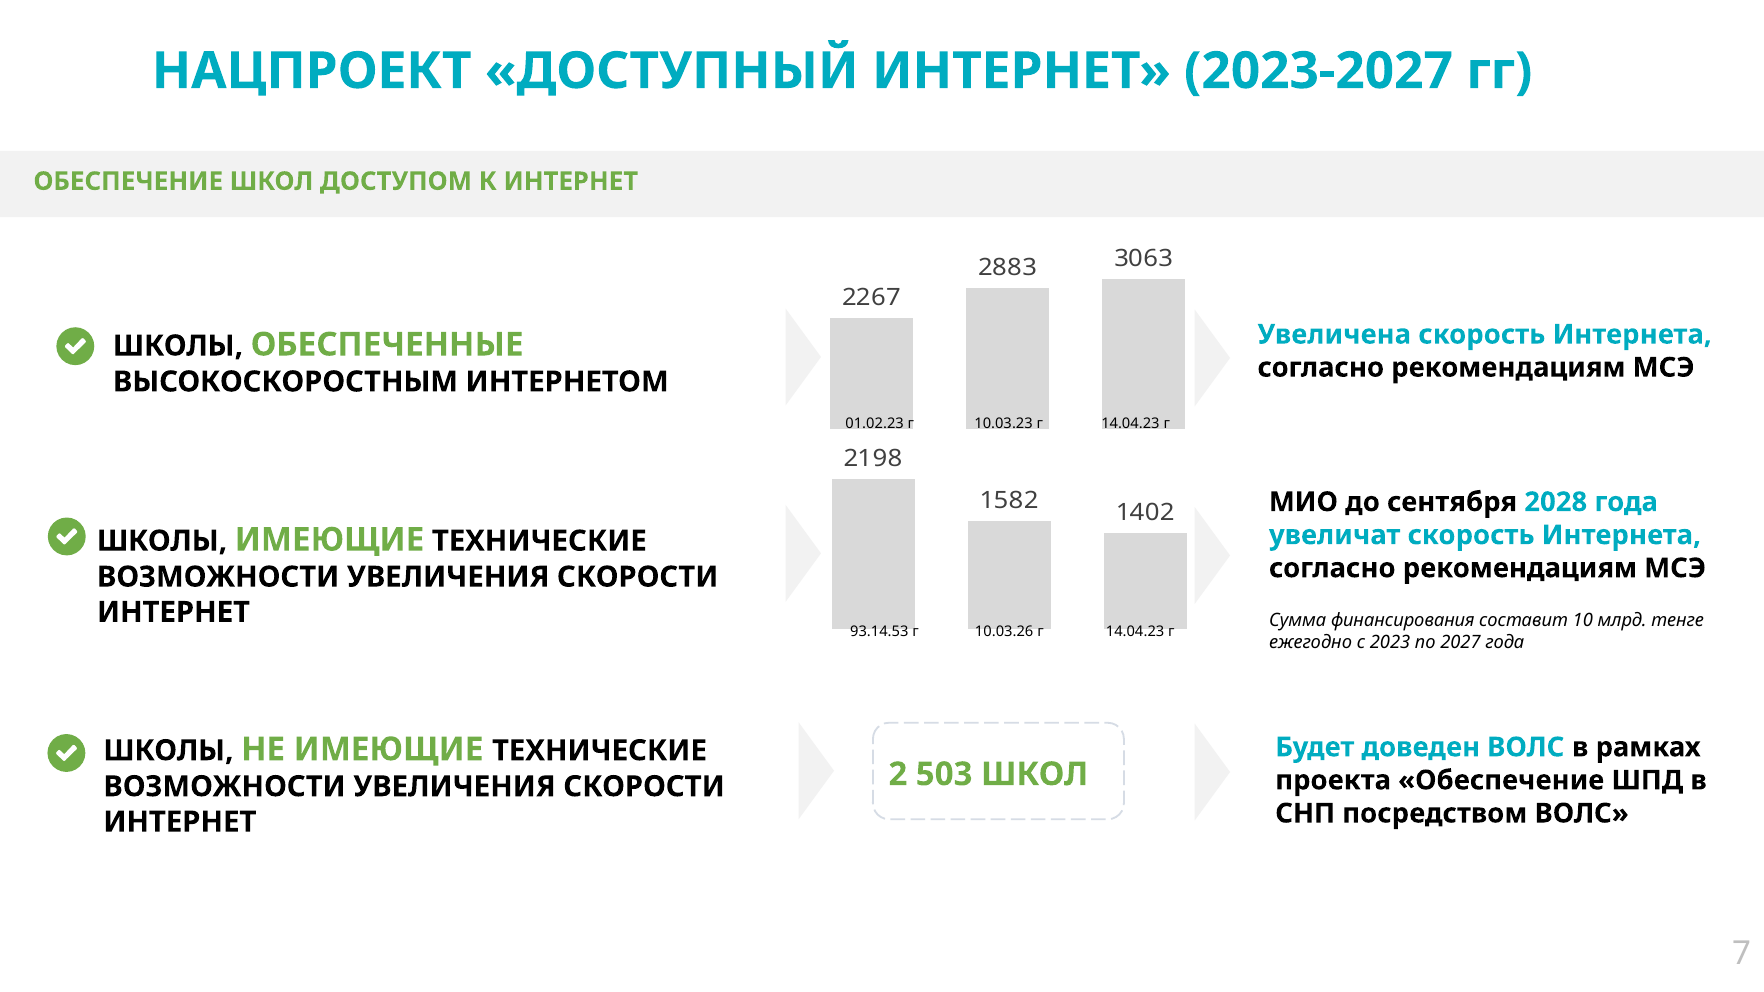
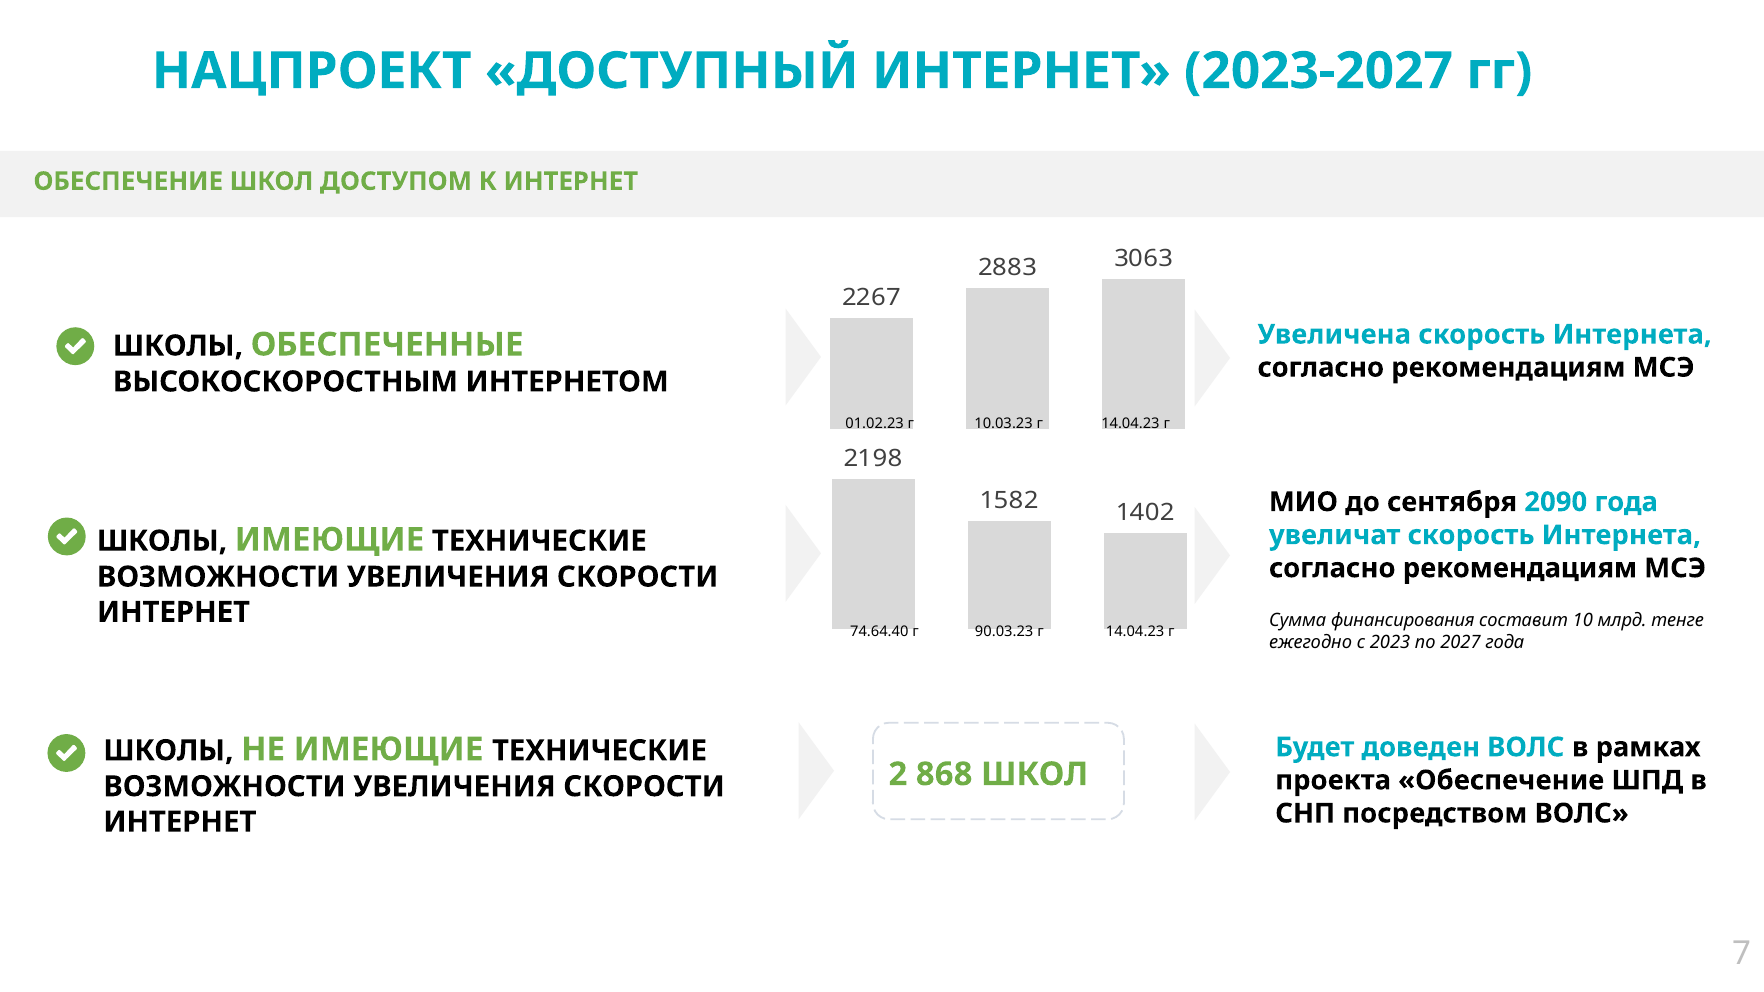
2028: 2028 -> 2090 (1556, 502)
93.14.53: 93.14.53 -> 74.64.40 (879, 632)
10.03.26: 10.03.26 -> 90.03.23 (1004, 632)
503: 503 -> 868 (944, 774)
